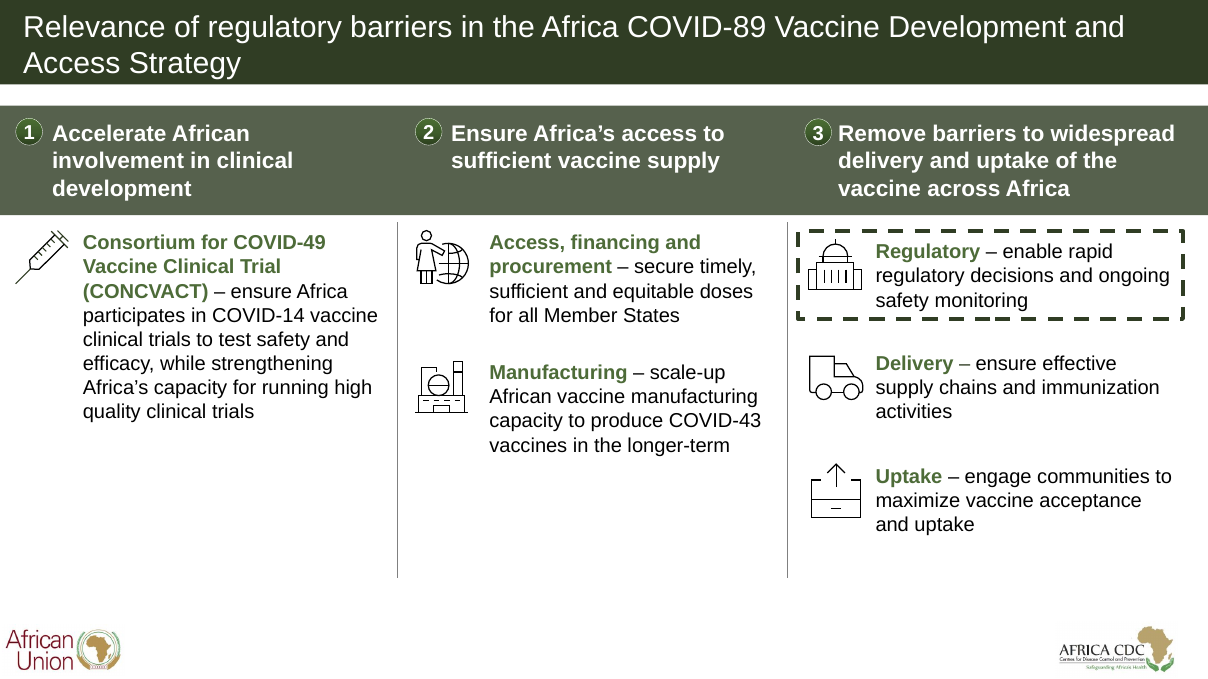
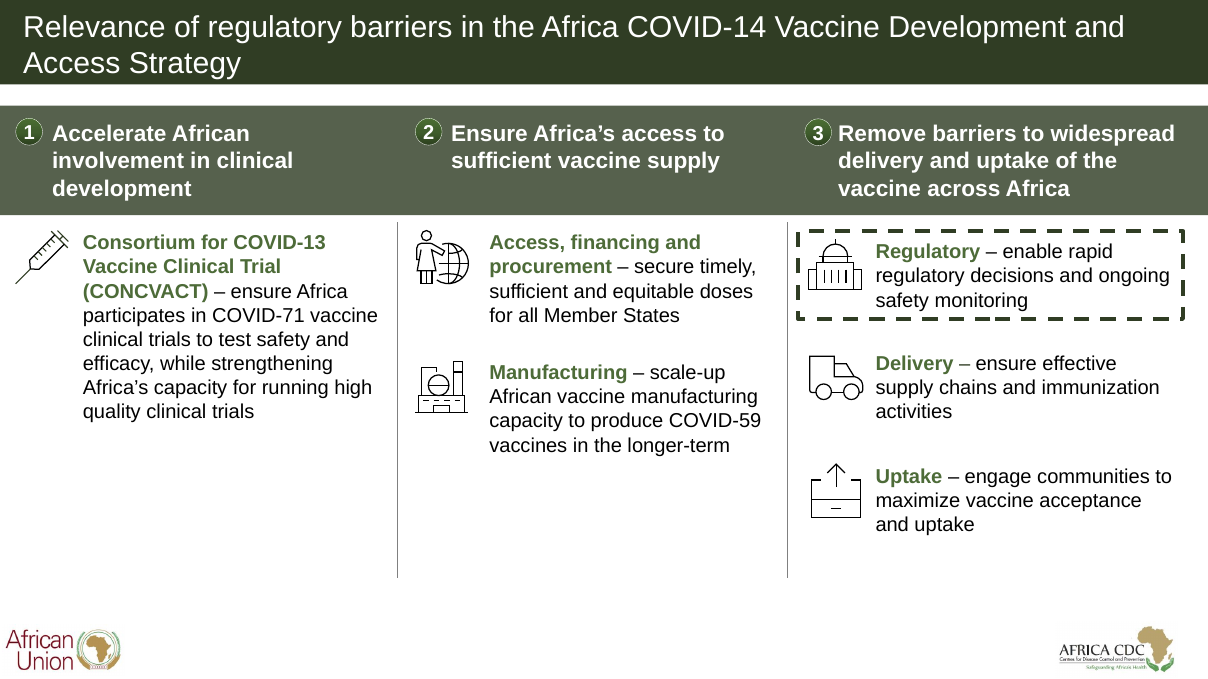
COVID-89: COVID-89 -> COVID-14 (697, 27)
COVID-49: COVID-49 -> COVID-13 (280, 243)
COVID-14: COVID-14 -> COVID-71 (258, 316)
COVID-43: COVID-43 -> COVID-59 (715, 422)
